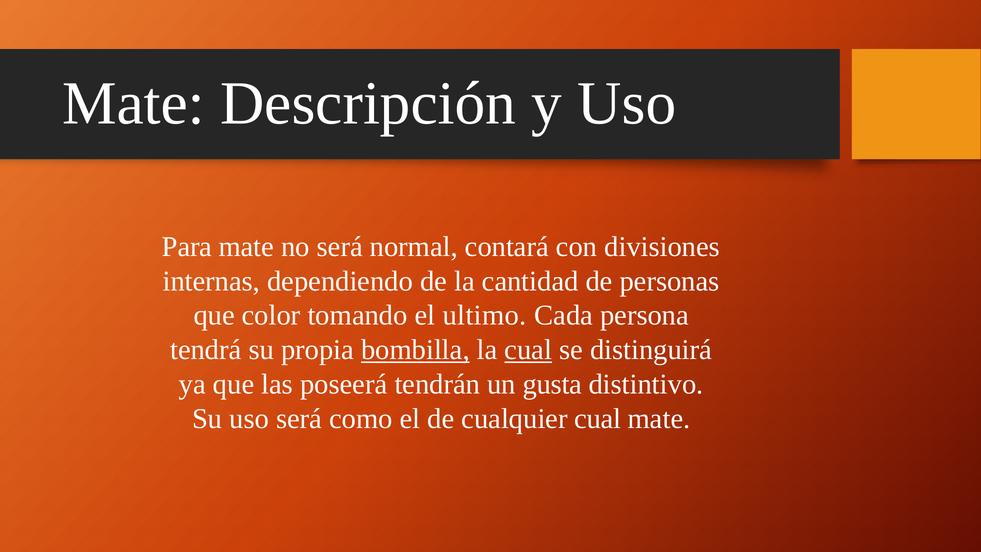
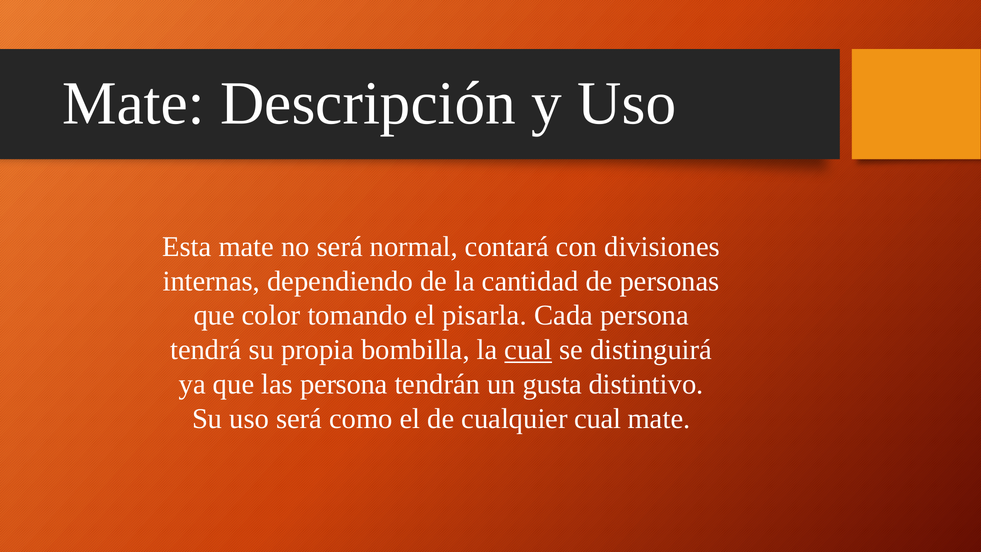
Para: Para -> Esta (187, 247)
ultimo: ultimo -> pisarla (485, 315)
bombilla underline: present -> none (415, 350)
las poseerá: poseerá -> persona (344, 384)
